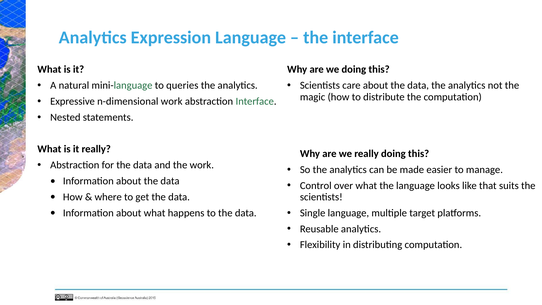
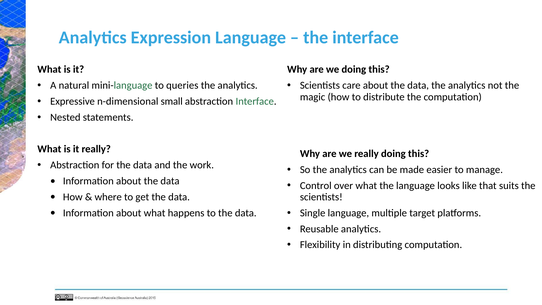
n-dimensional work: work -> small (172, 101)
